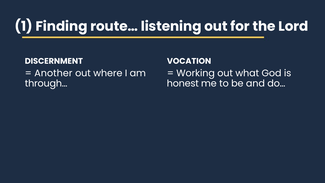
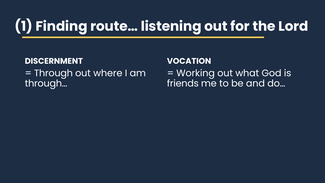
Another: Another -> Through (53, 73)
honest: honest -> friends (183, 83)
